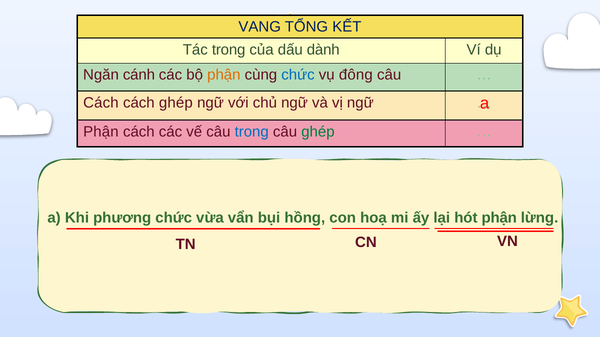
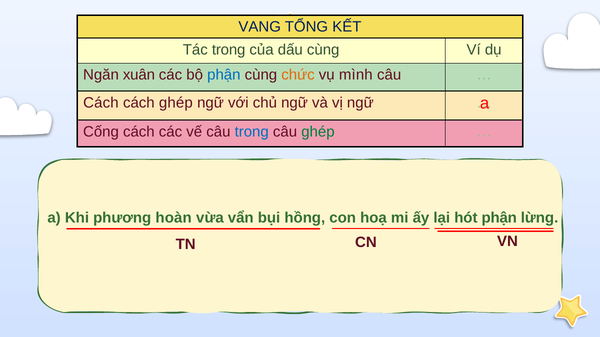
dấu dành: dành -> cùng (323, 50)
cánh: cánh -> xuân (139, 75)
phận colour: orange -> blue (224, 75)
chức colour: blue -> orange (298, 75)
đông: đông -> mình (356, 75)
Phận: Phận -> Cống (101, 132)
phương chức: chức -> hoàn (174, 218)
